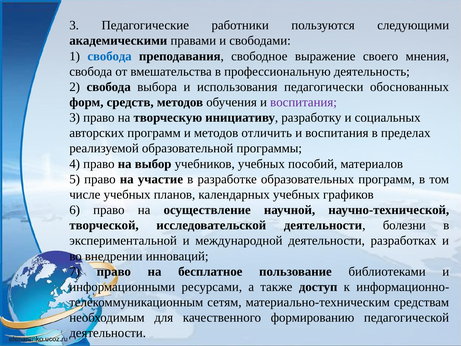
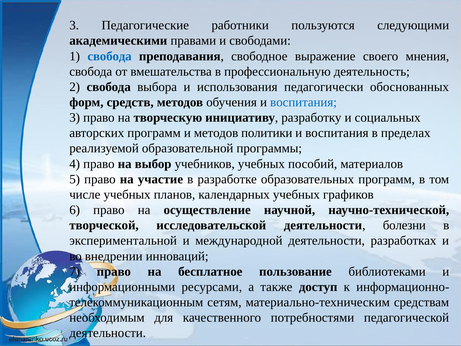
воспитания colour: purple -> blue (304, 102)
отличить: отличить -> политики (267, 133)
формированию: формированию -> потребностями (313, 317)
